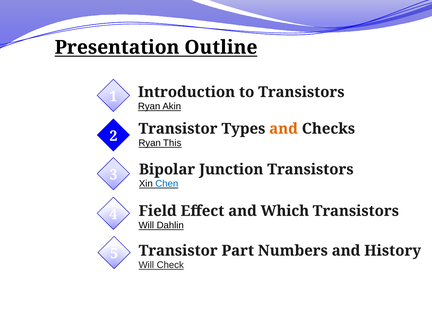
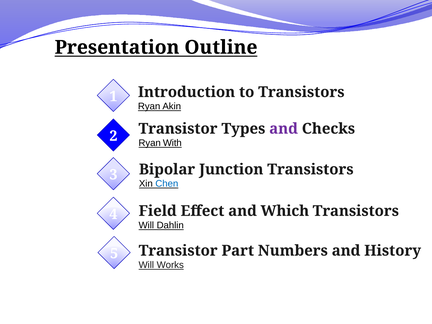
and colour: orange -> purple (284, 129)
This: This -> With (172, 143)
Check: Check -> Works (170, 265)
